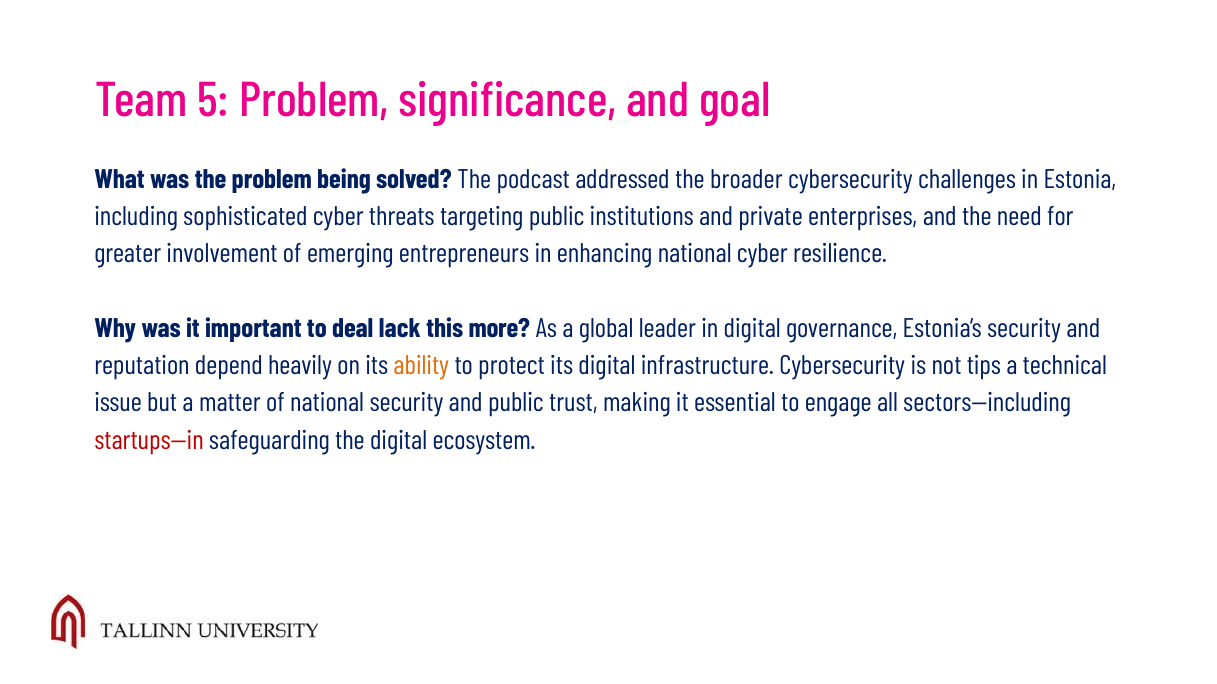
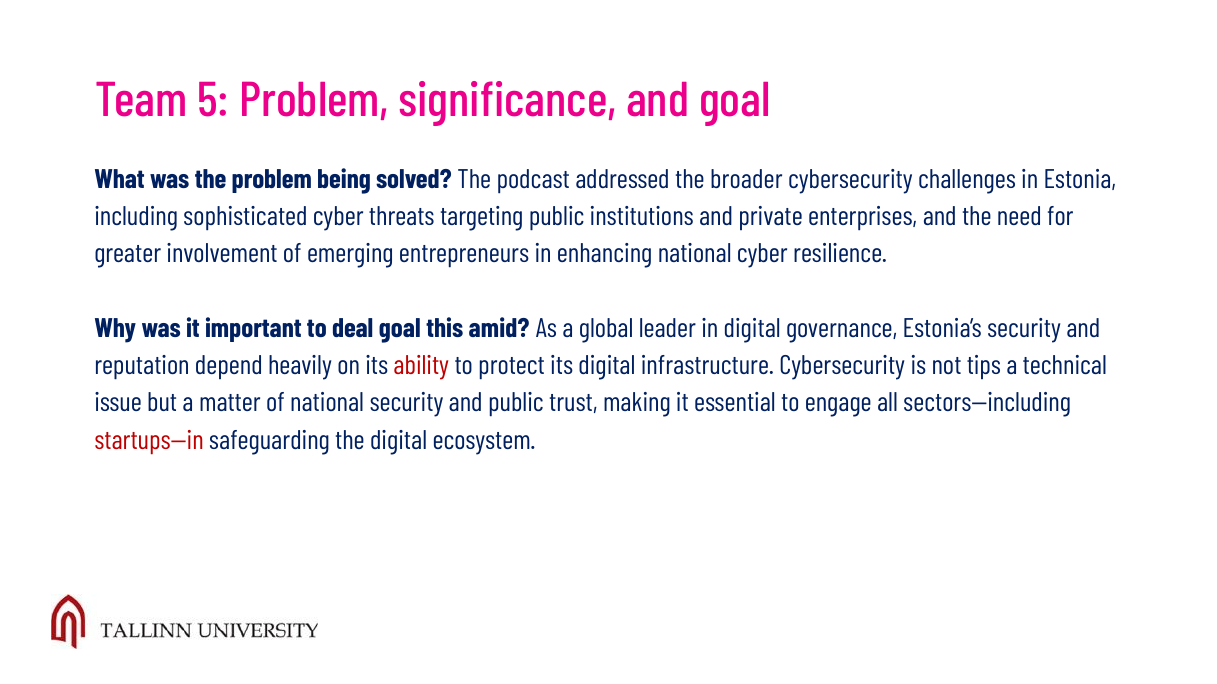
deal lack: lack -> goal (400, 329)
more: more -> amid (499, 329)
ability colour: orange -> red (421, 366)
